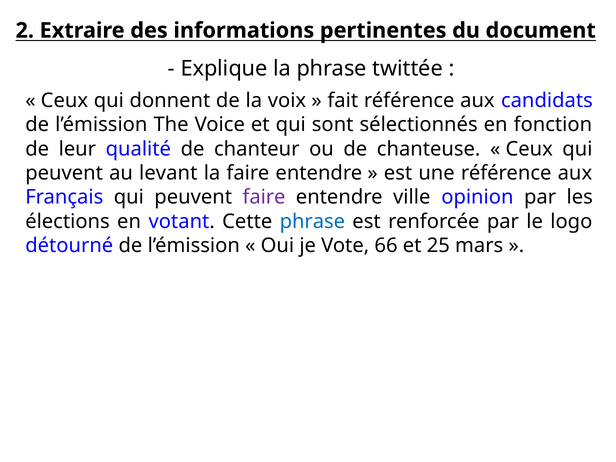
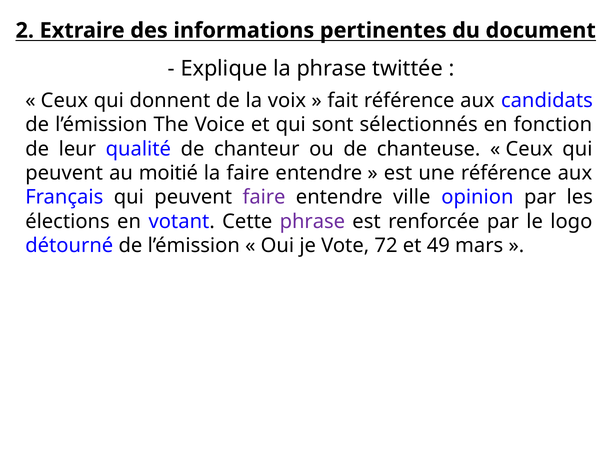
levant: levant -> moitié (168, 173)
phrase colour: blue -> purple (312, 221)
66: 66 -> 72 (386, 246)
25: 25 -> 49 (438, 246)
